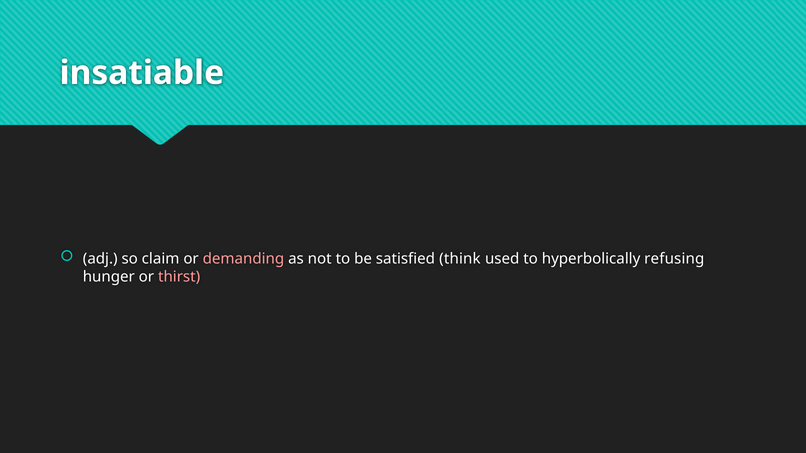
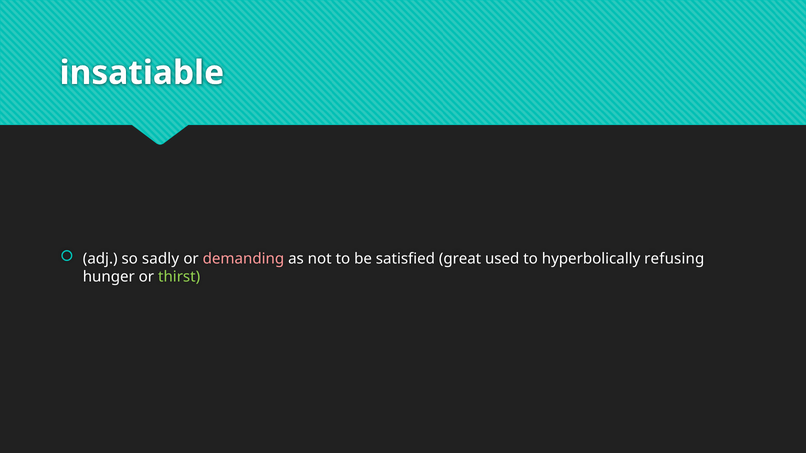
claim: claim -> sadly (160, 259)
think: think -> great (460, 259)
thirst colour: pink -> light green (179, 277)
